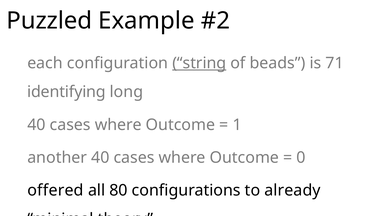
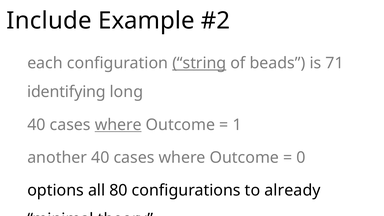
Puzzled: Puzzled -> Include (49, 21)
where underline: none -> present (118, 125)
offered: offered -> options (56, 190)
